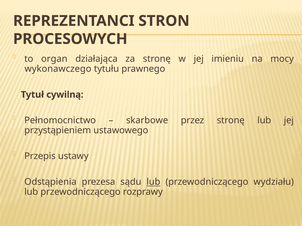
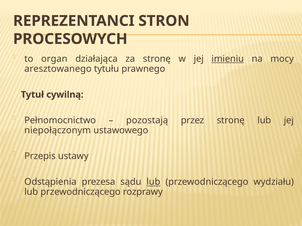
imieniu underline: none -> present (228, 59)
wykonawczego: wykonawczego -> aresztowanego (58, 69)
skarbowe: skarbowe -> pozostają (147, 121)
przystąpieniem: przystąpieniem -> niepołączonym (58, 131)
